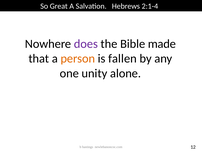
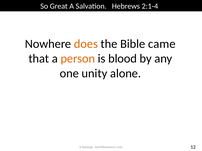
does colour: purple -> orange (86, 44)
made: made -> came (162, 44)
fallen: fallen -> blood (123, 59)
